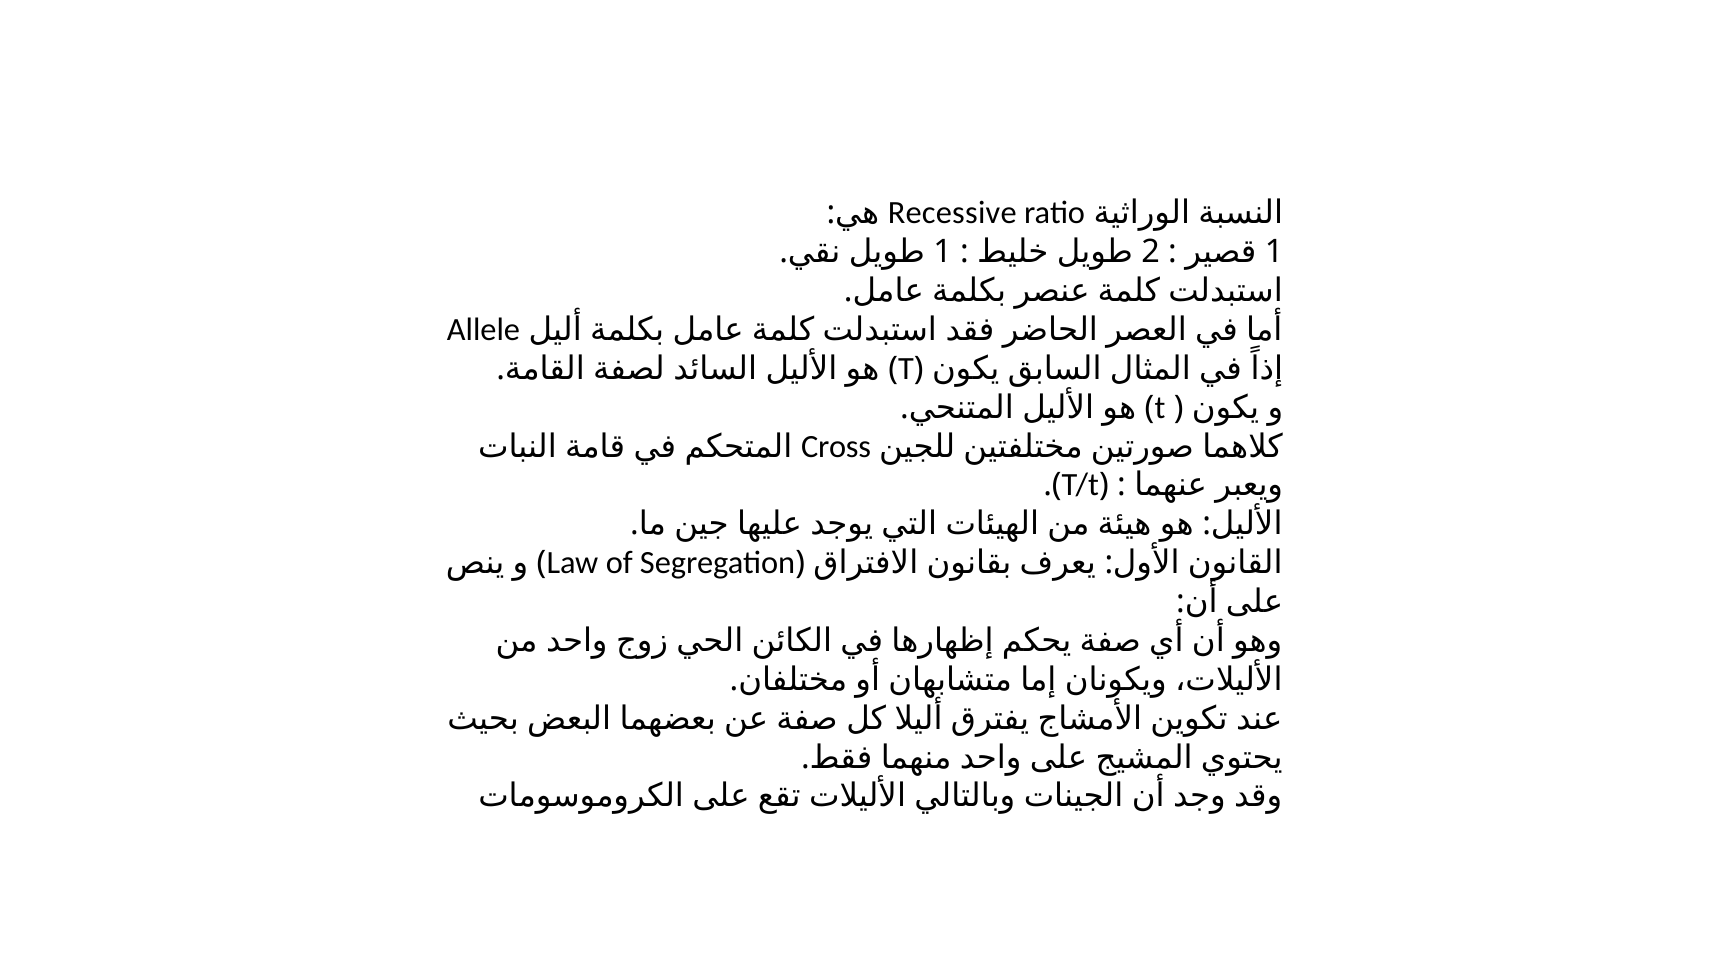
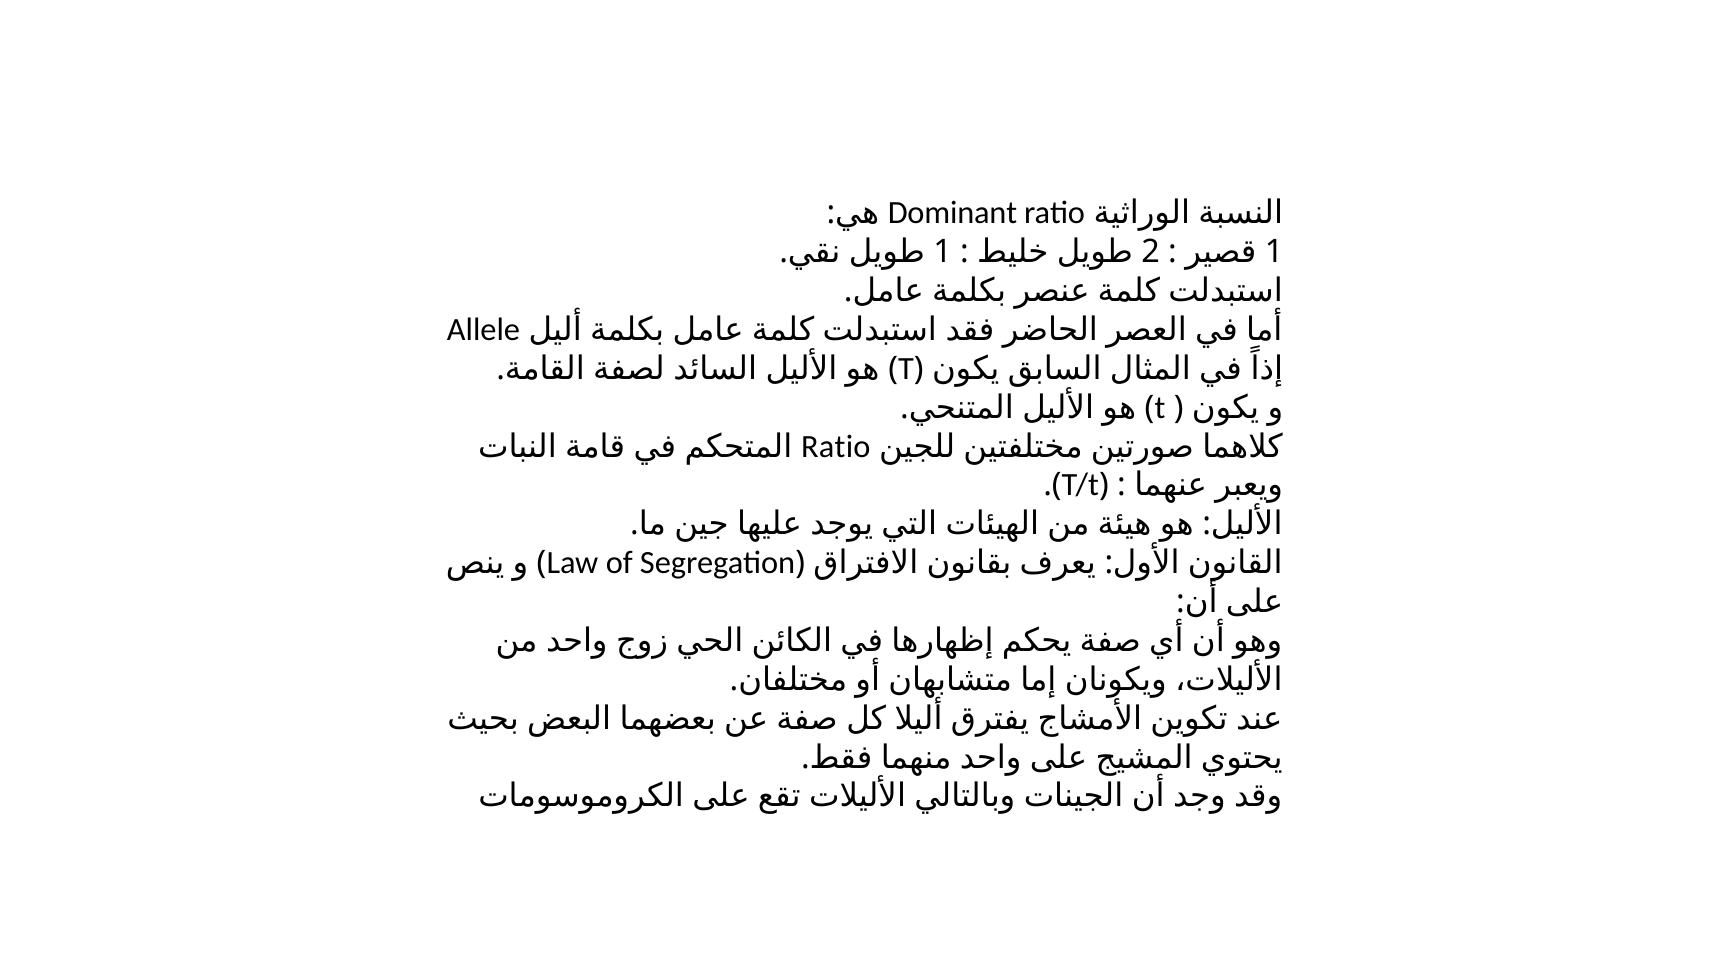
Recessive: Recessive -> Dominant (952, 213)
Cross: Cross -> Ratio (836, 446)
